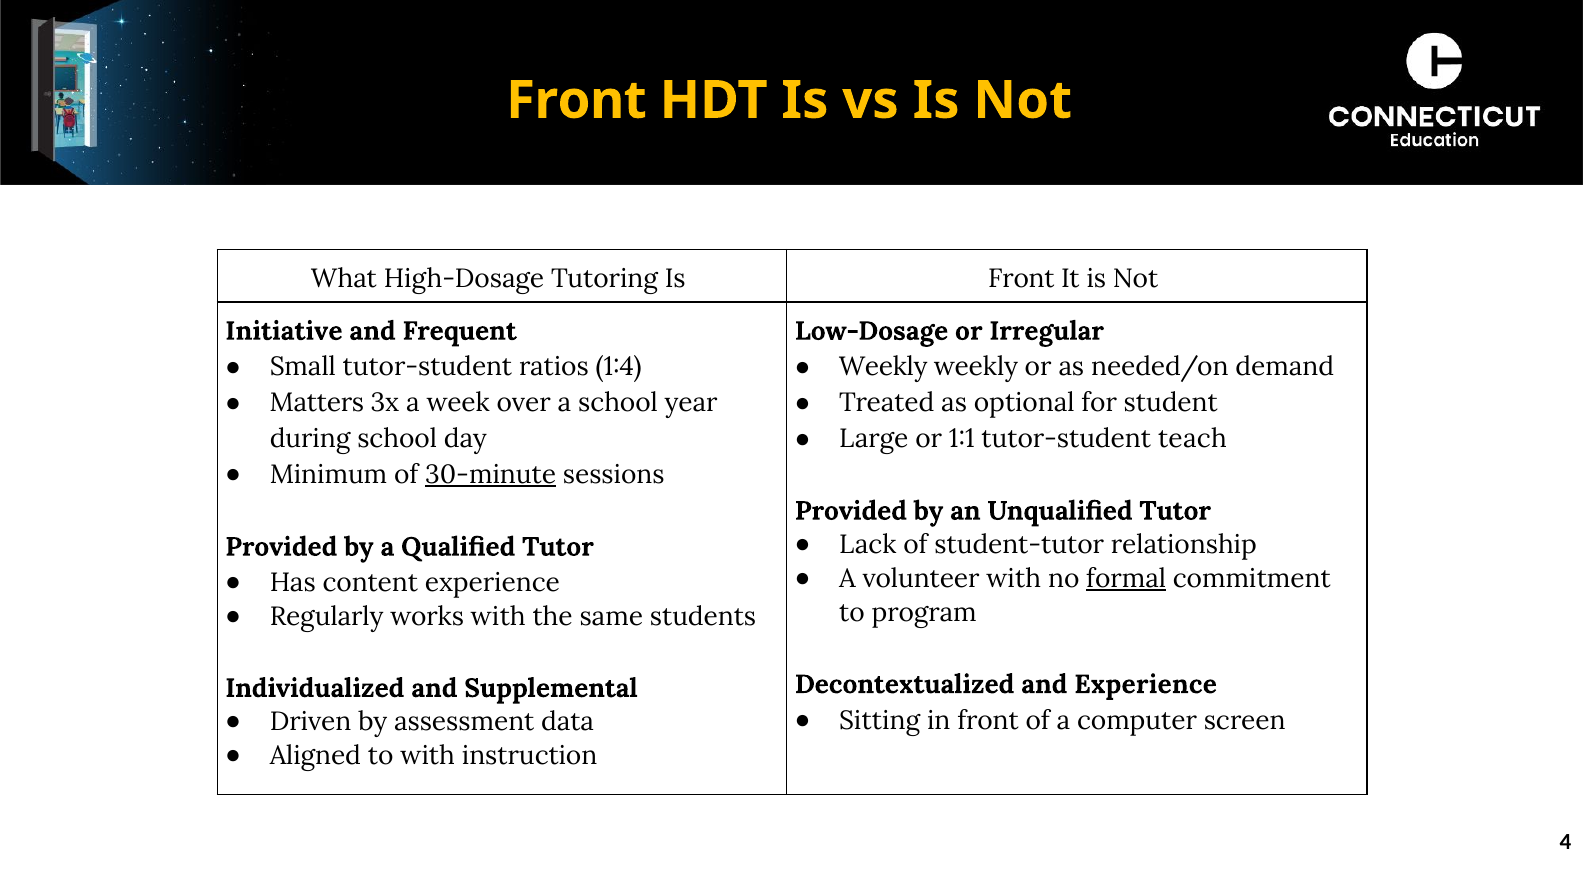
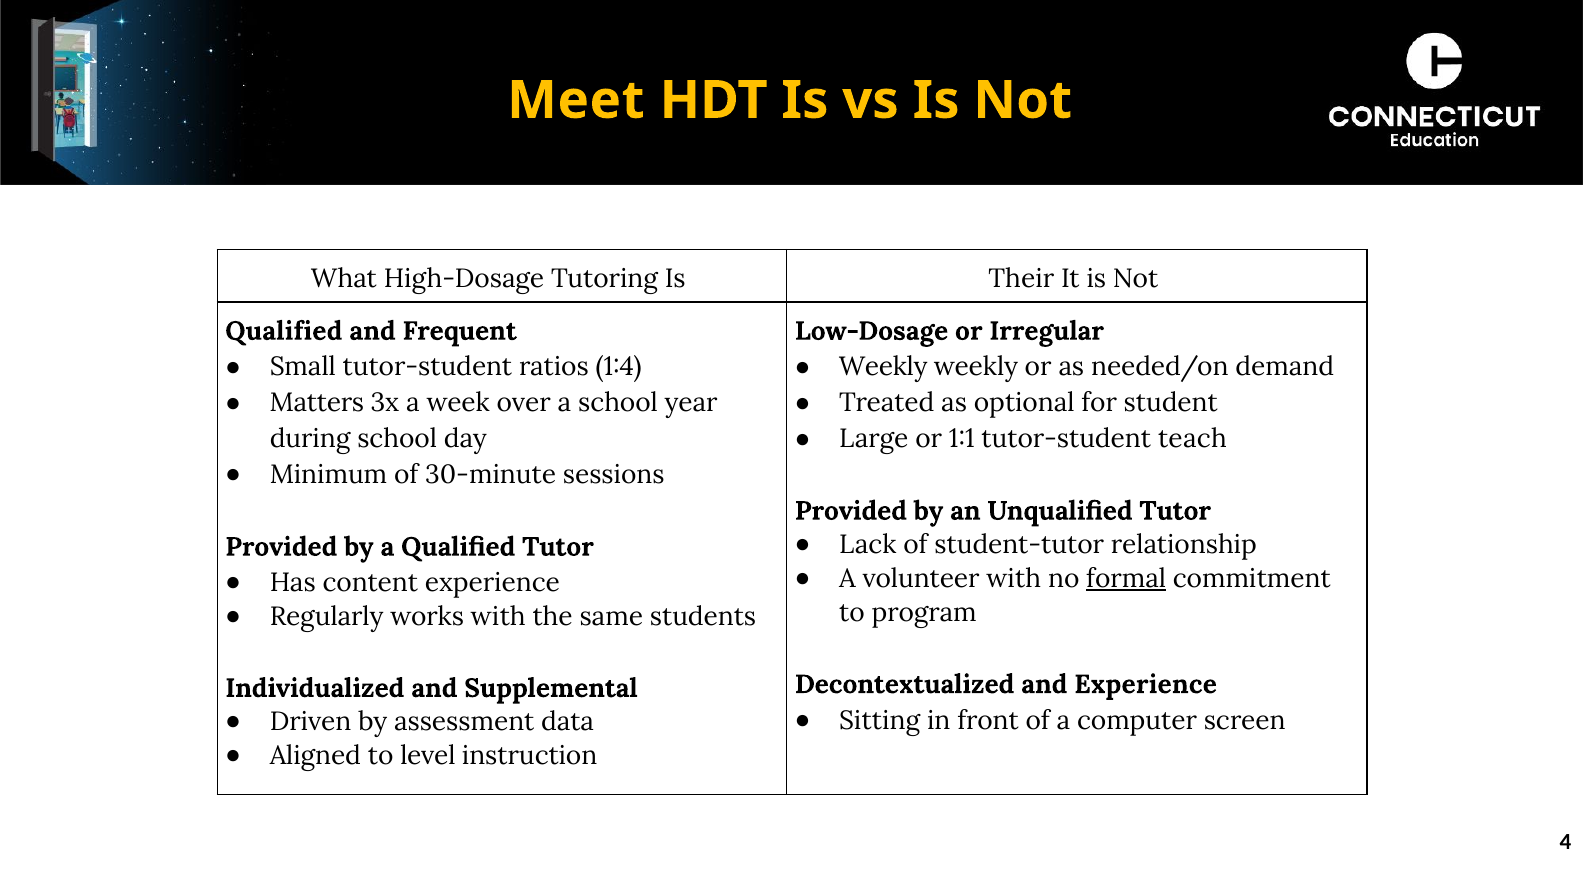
Front: Front -> Meet (576, 100)
Is Front: Front -> Their (1021, 279)
Initiative: Initiative -> Qualified (284, 331)
30-minute underline: present -> none (491, 475)
to with: with -> level (428, 756)
